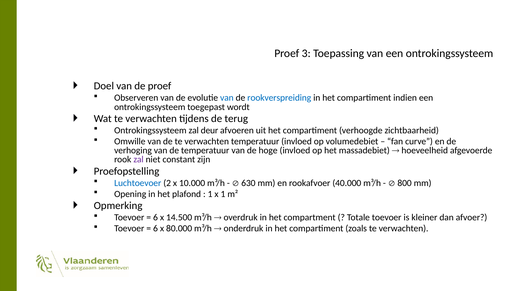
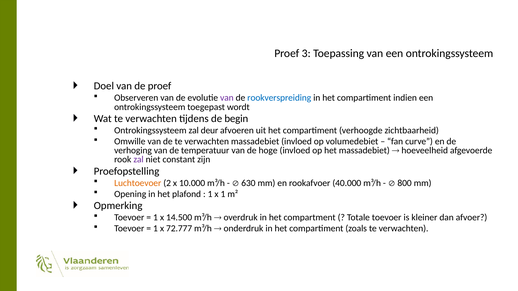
van colour: blue -> purple (227, 98)
terug: terug -> begin (236, 119)
verwachten temperatuur: temperatuur -> massadebiet (255, 142)
Luchtoevoer colour: blue -> orange (138, 183)
6: 6 -> 1 (155, 218)
6: 6 -> 1 (155, 229)
80.000: 80.000 -> 72.777 (179, 229)
